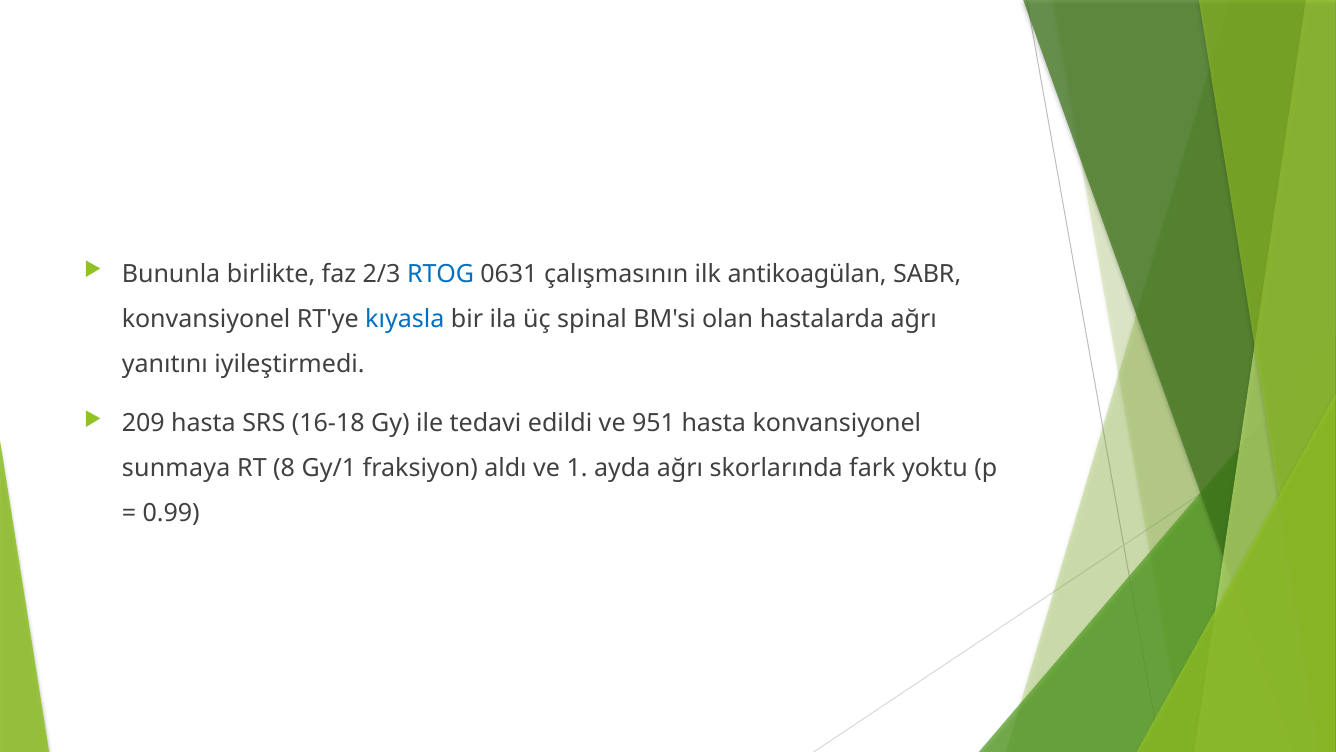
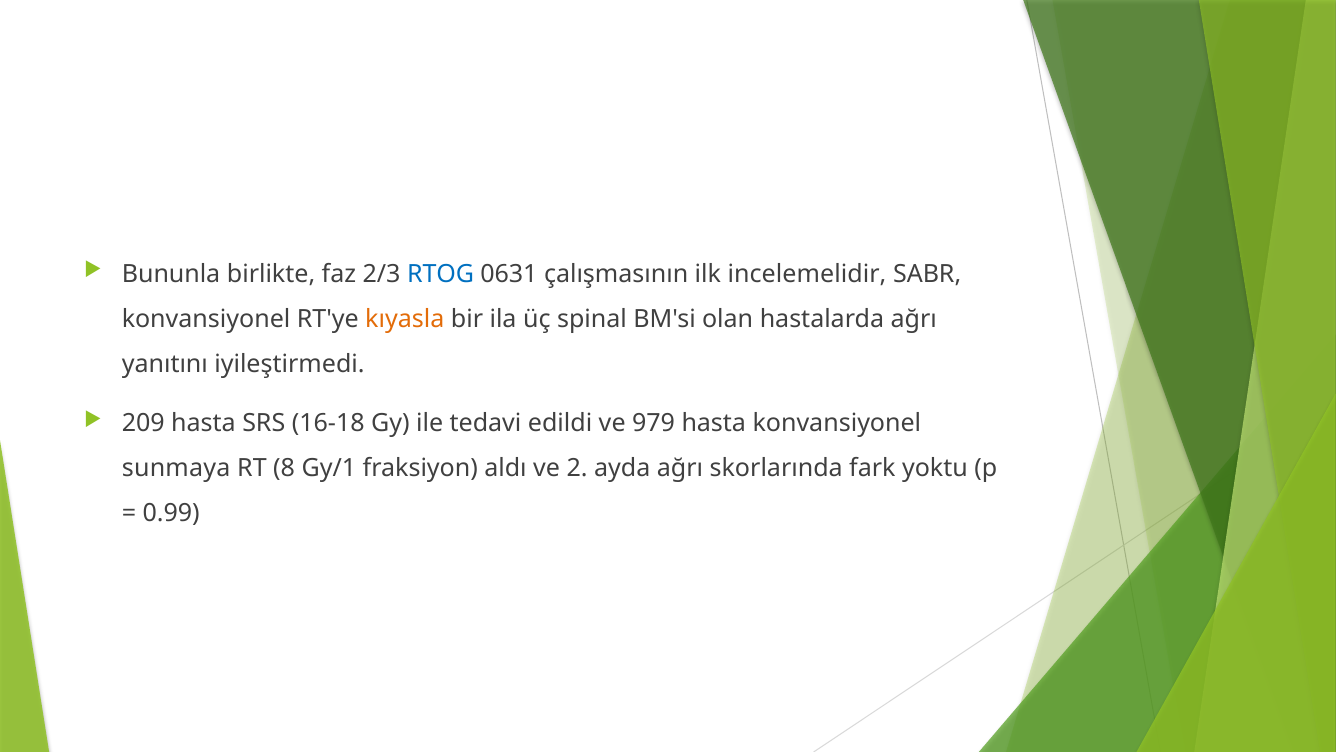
antikoagülan: antikoagülan -> incelemelidir (807, 274)
kıyasla colour: blue -> orange (405, 319)
951: 951 -> 979 (654, 423)
1: 1 -> 2 (577, 468)
